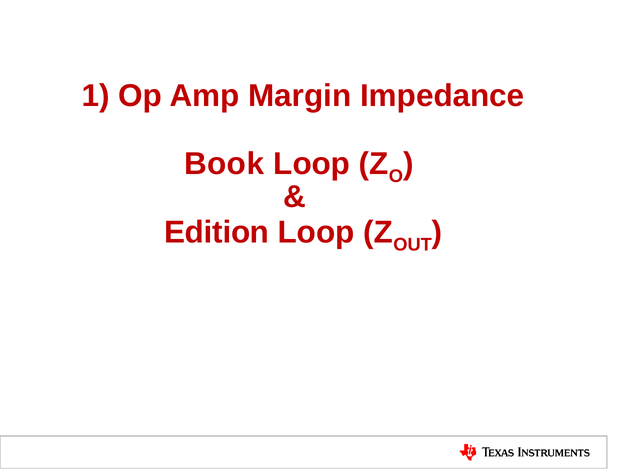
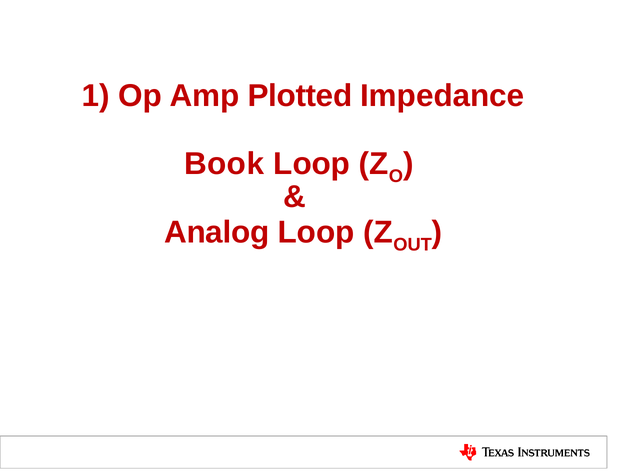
Margin: Margin -> Plotted (300, 96)
Edition: Edition -> Analog (217, 232)
